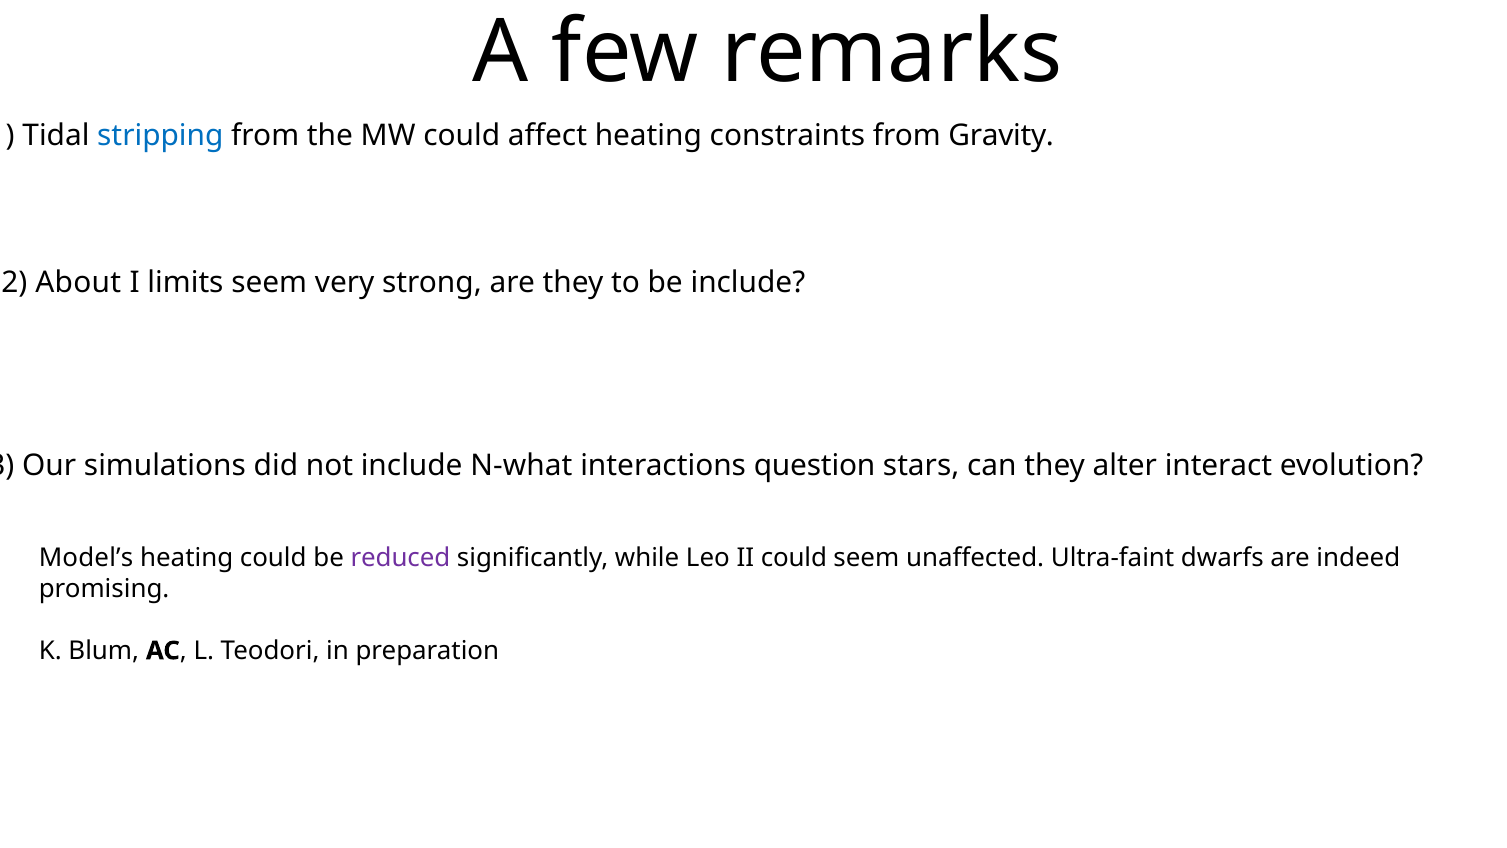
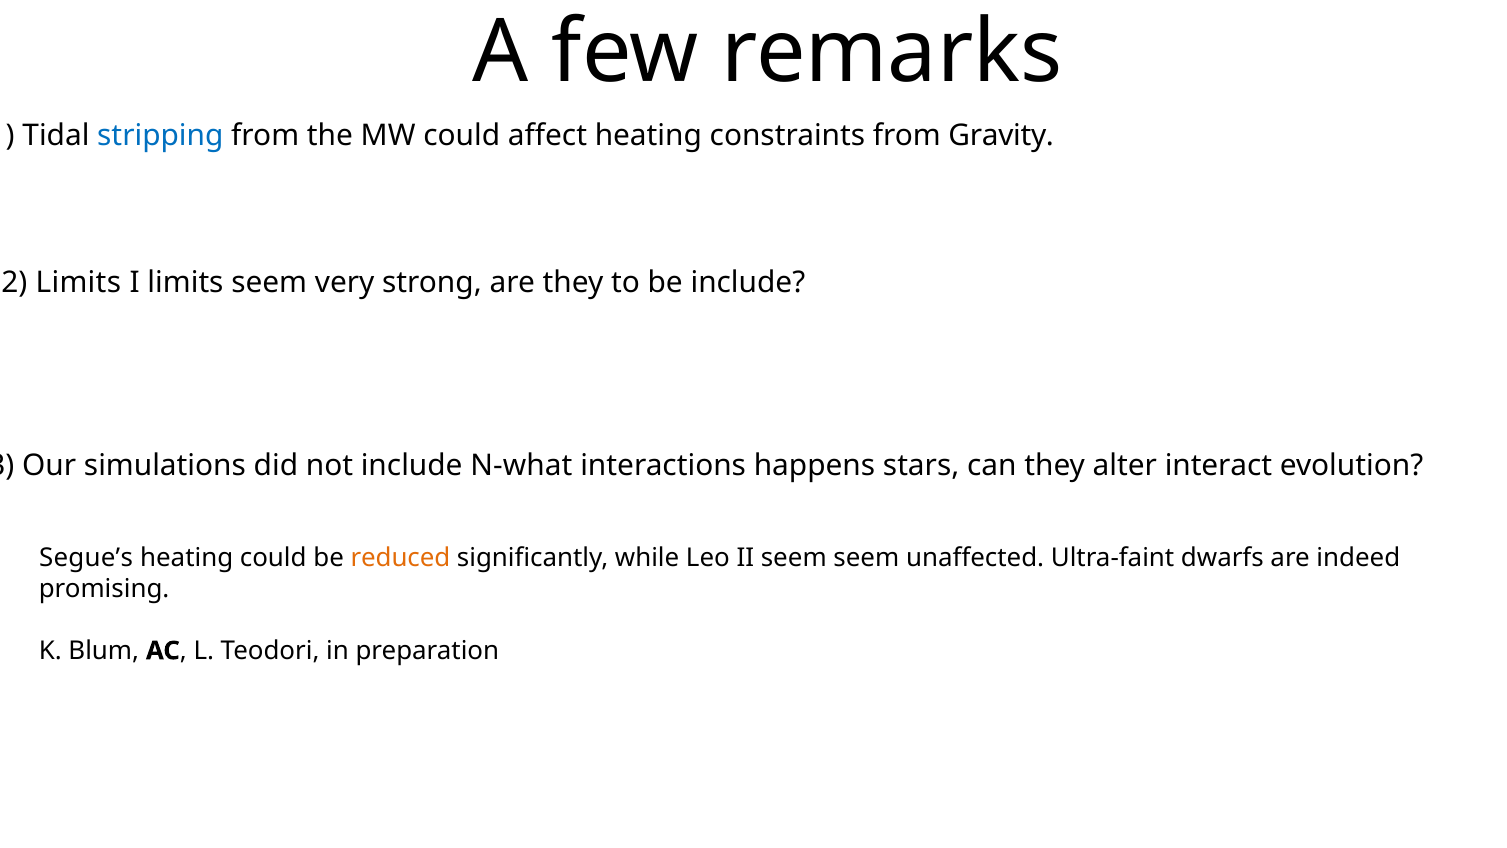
2 About: About -> Limits (78, 282)
question: question -> happens (815, 466)
Model’s: Model’s -> Segue’s (86, 557)
reduced colour: purple -> orange (400, 557)
II could: could -> seem (794, 557)
